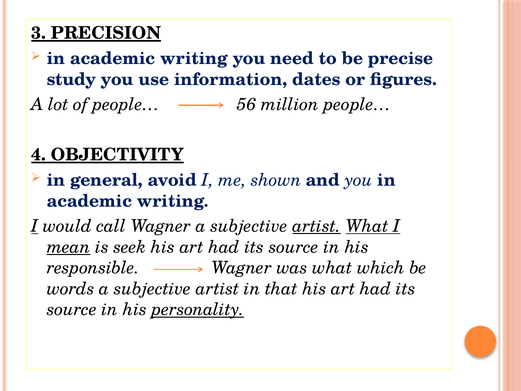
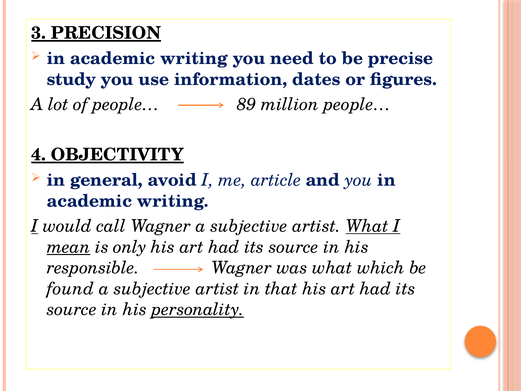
56: 56 -> 89 (246, 104)
shown: shown -> article (276, 180)
artist underline: present -> none (317, 226)
seek: seek -> only (130, 247)
words: words -> found (70, 289)
